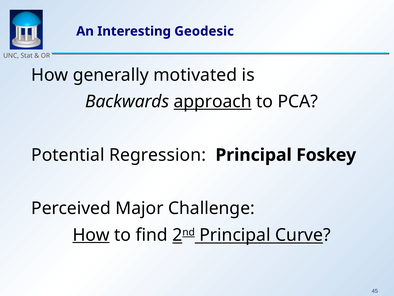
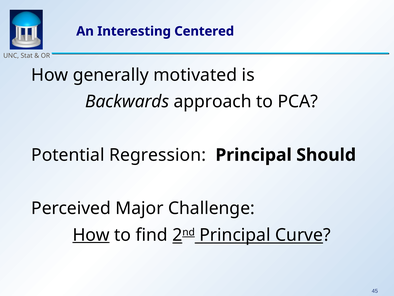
Geodesic: Geodesic -> Centered (204, 31)
approach underline: present -> none (213, 102)
Foskey: Foskey -> Should (326, 155)
